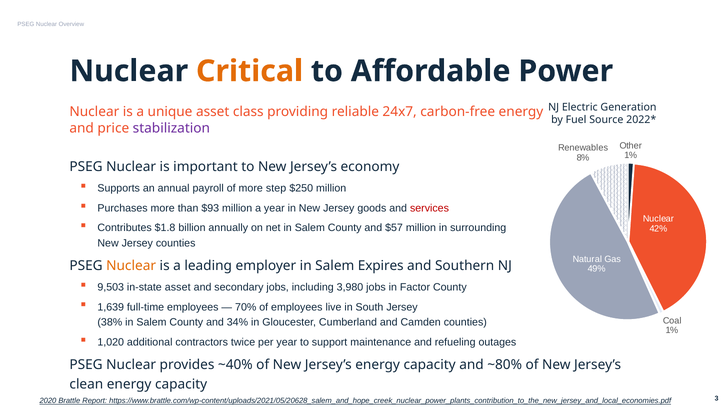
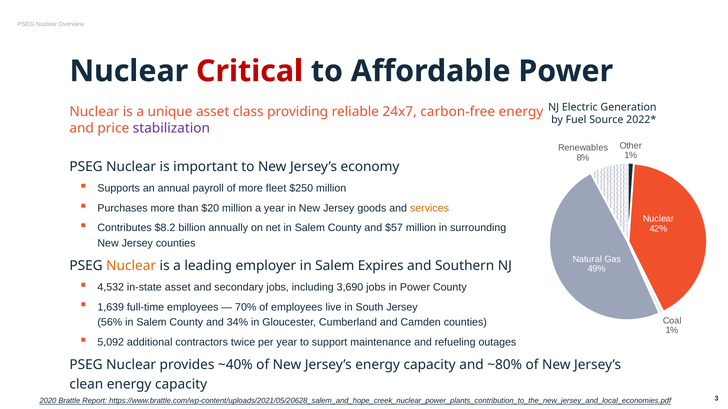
Critical colour: orange -> red (250, 71)
step: step -> fleet (276, 189)
$93: $93 -> $20 (210, 208)
services colour: red -> orange (429, 208)
$1.8: $1.8 -> $8.2 (165, 228)
9,503: 9,503 -> 4,532 (111, 288)
3,980: 3,980 -> 3,690 (350, 288)
in Factor: Factor -> Power (415, 288)
38%: 38% -> 56% (110, 323)
1,020: 1,020 -> 5,092 (111, 343)
